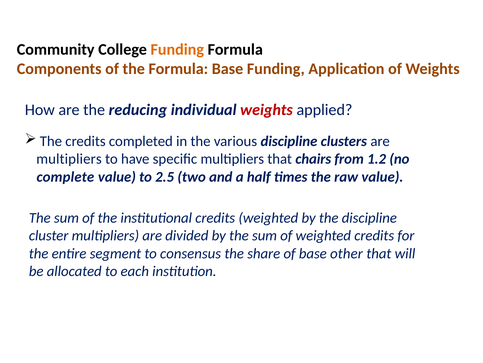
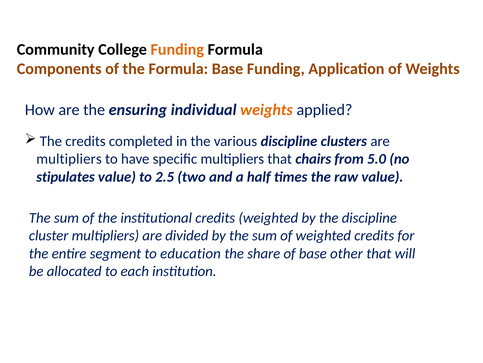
reducing: reducing -> ensuring (138, 110)
weights colour: red -> orange (266, 110)
1.2: 1.2 -> 5.0 (377, 159)
complete: complete -> stipulates (66, 176)
consensus: consensus -> education (191, 253)
